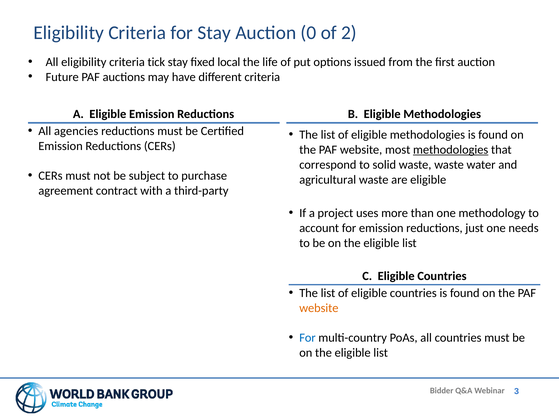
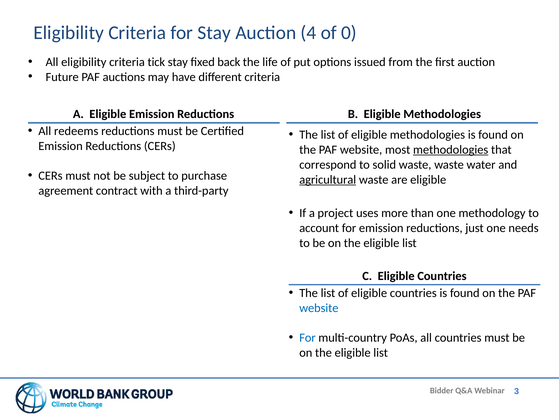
0: 0 -> 4 (308, 33)
2: 2 -> 0 (349, 33)
local: local -> back (229, 62)
agencies: agencies -> redeems (76, 131)
agricultural underline: none -> present (328, 179)
website colour: orange -> blue (319, 307)
